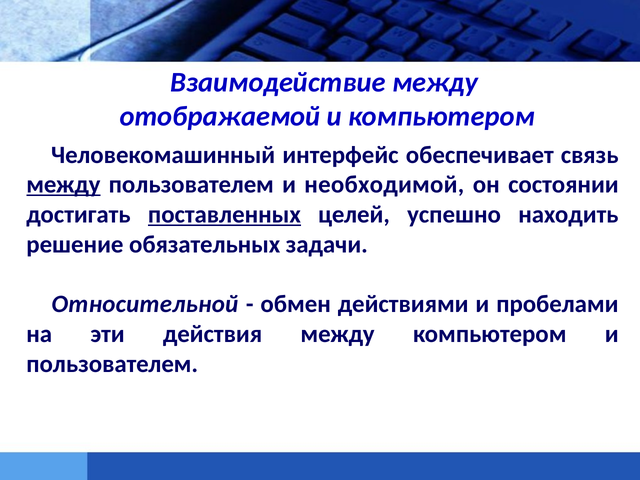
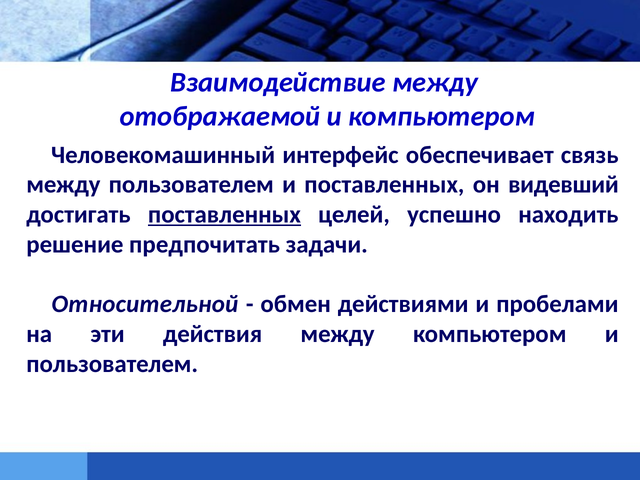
между underline: present -> none (63, 185)
и необходимой: необходимой -> поставленных (384, 185)
состоянии: состоянии -> видевший (563, 185)
обязательных: обязательных -> предпочитать (205, 244)
